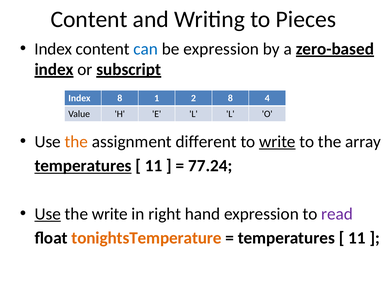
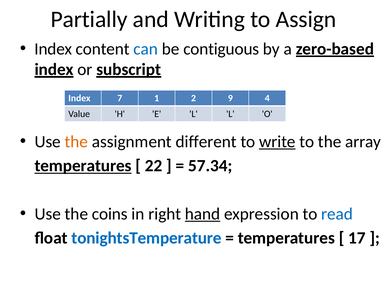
Content: Content -> Partially (89, 19)
Pieces: Pieces -> Assign (306, 19)
be expression: expression -> contiguous (221, 49)
Index 8: 8 -> 7 (120, 98)
2 8: 8 -> 9 (230, 98)
11: 11 -> 22 (154, 166)
77.24: 77.24 -> 57.34 (210, 166)
Use underline: present -> none (48, 214)
the write: write -> coins (110, 214)
hand underline: none -> present (203, 214)
read colour: purple -> blue (337, 214)
tonightsTemperature colour: orange -> blue (147, 238)
11: 11 -> 17 (357, 238)
